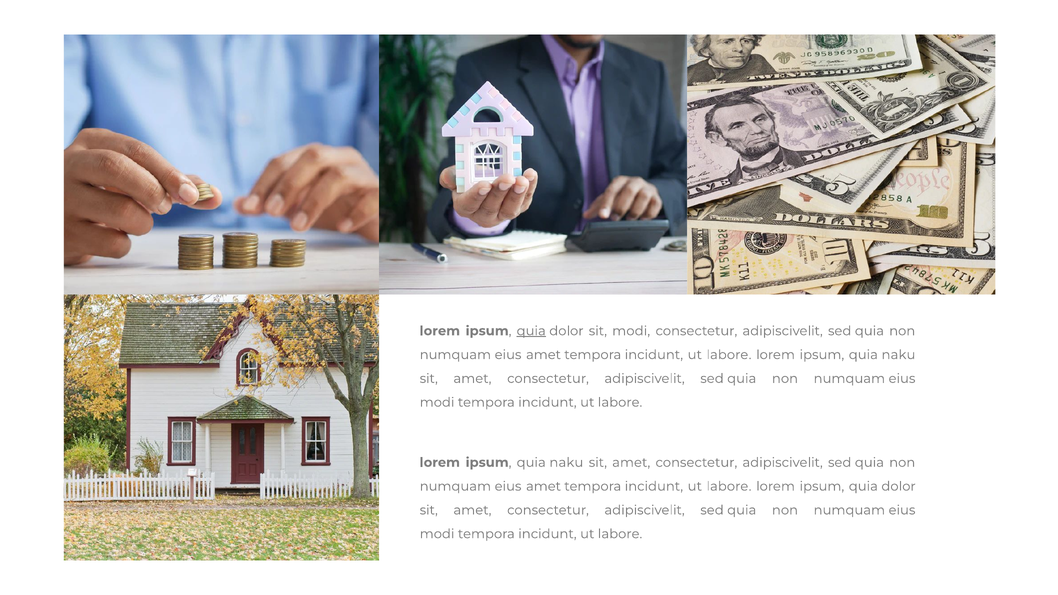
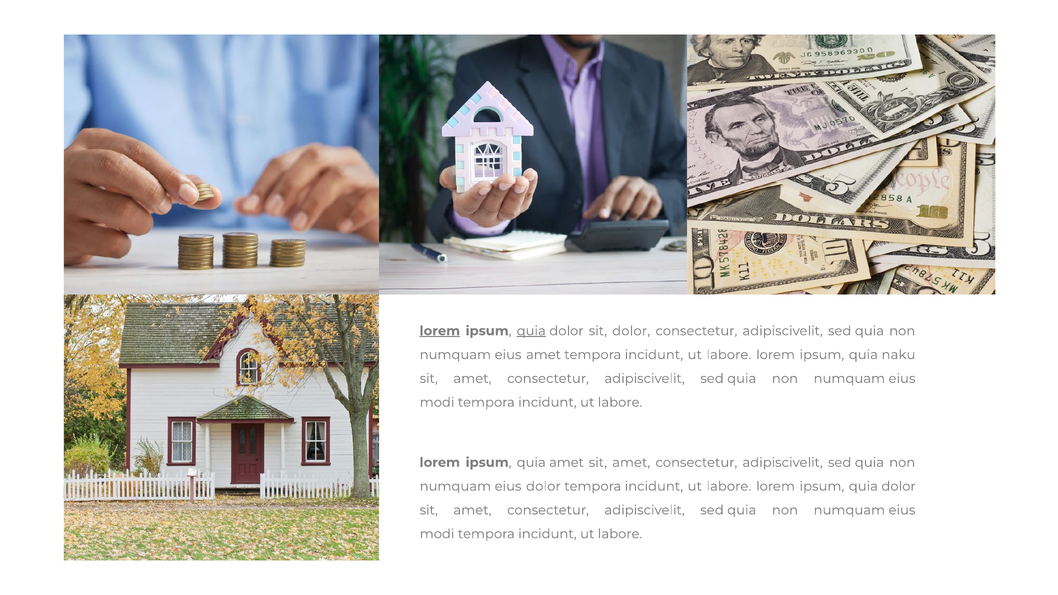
lorem underline: none -> present (440, 331)
sit modi: modi -> dolor (631, 331)
naku: naku -> amet (566, 463)
amet: amet -> dolor (543, 486)
